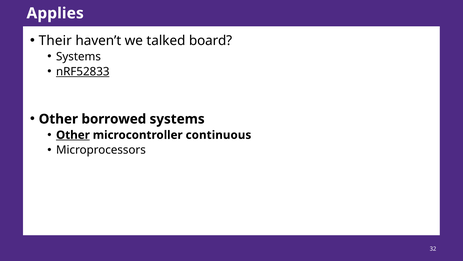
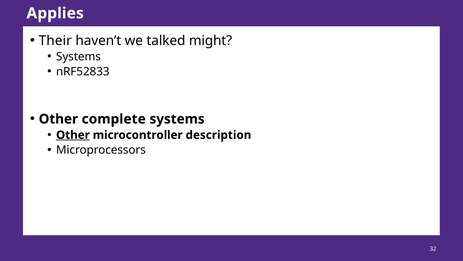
board: board -> might (210, 41)
nRF52833 underline: present -> none (83, 71)
borrowed: borrowed -> complete (114, 119)
continuous: continuous -> description (218, 135)
